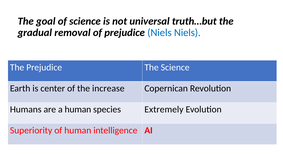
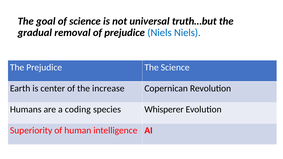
a human: human -> coding (78, 110)
Extremely: Extremely -> Whisperer (164, 110)
